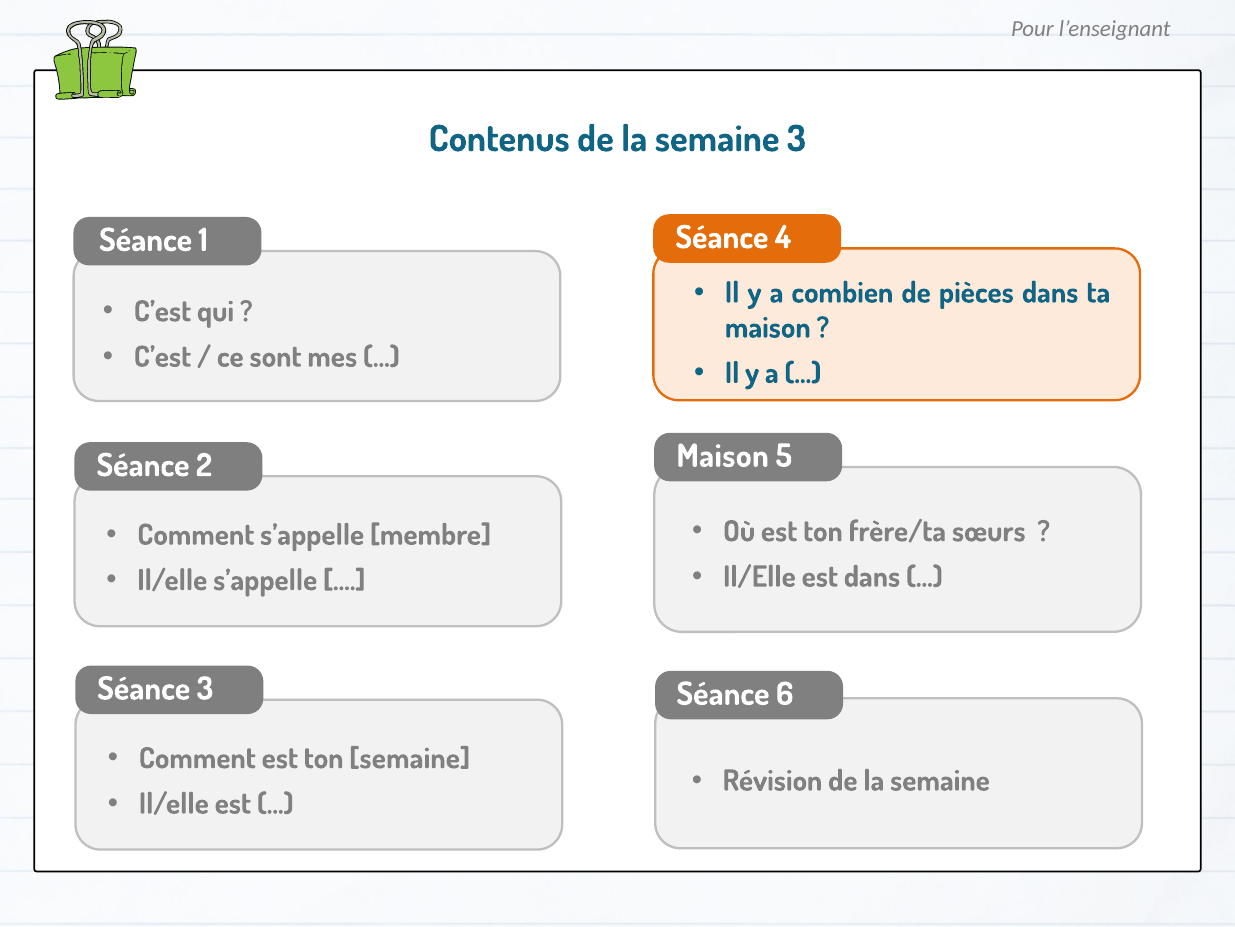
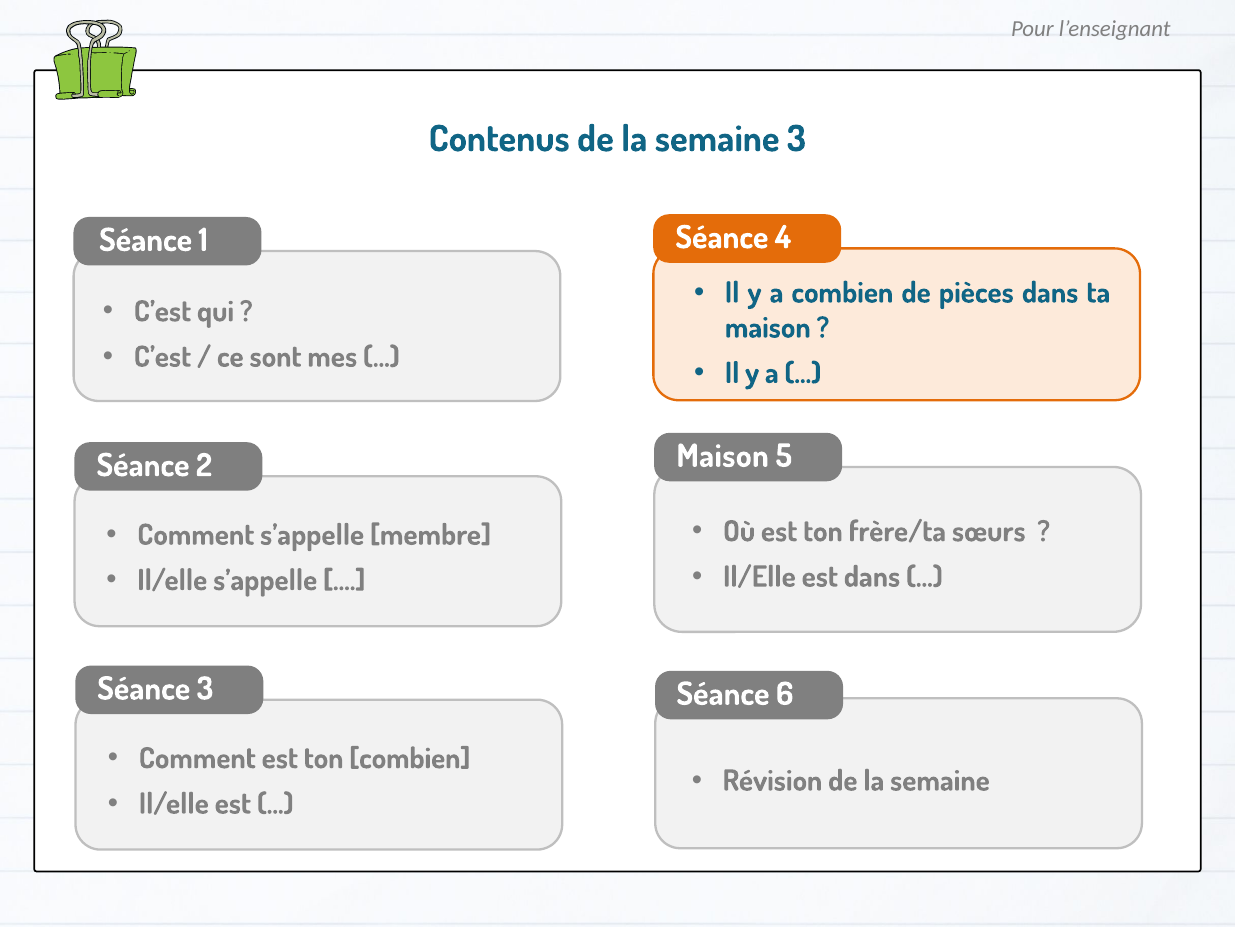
ton semaine: semaine -> combien (410, 758)
